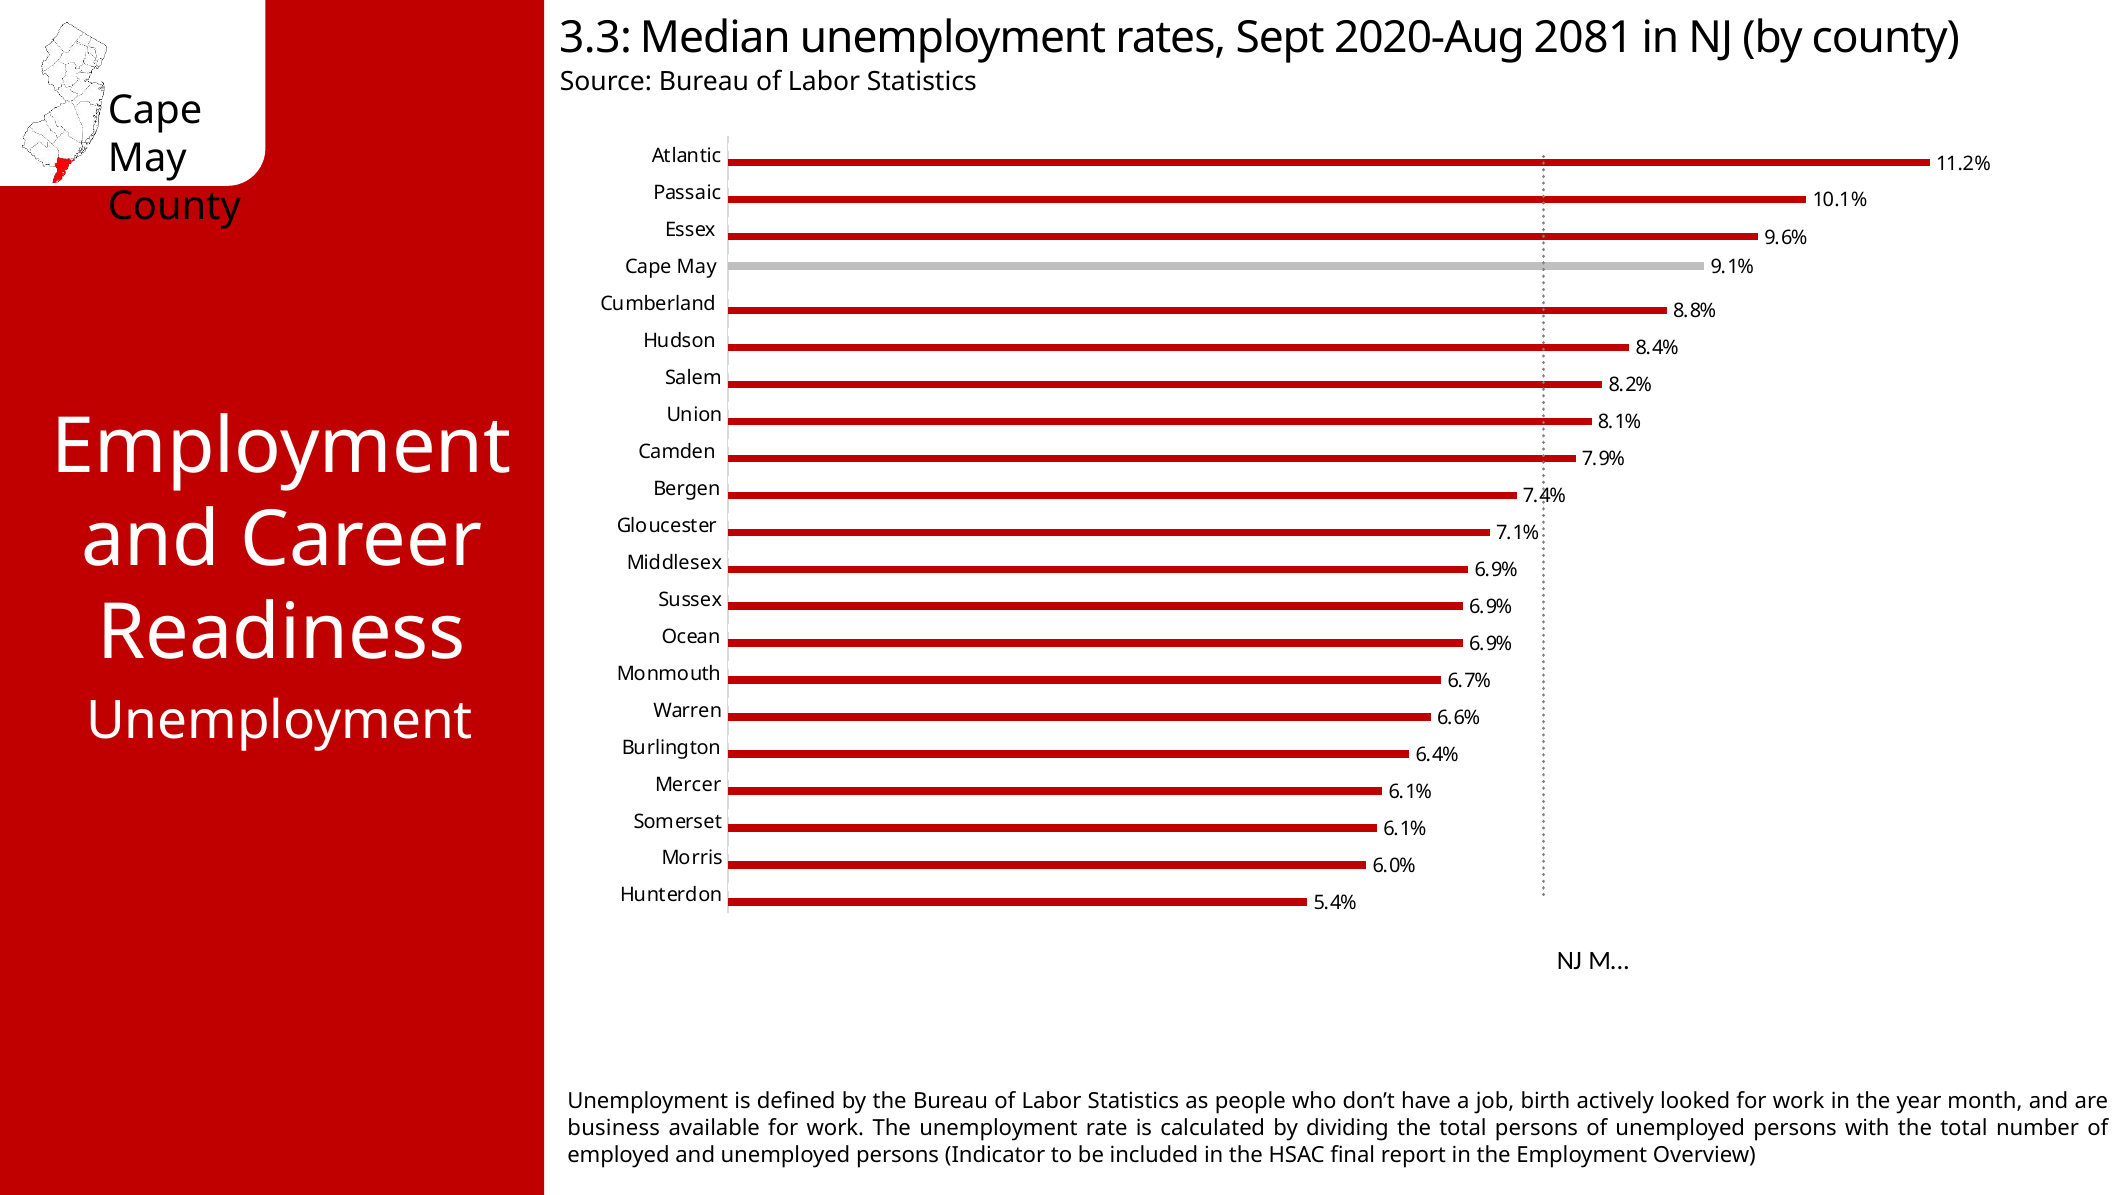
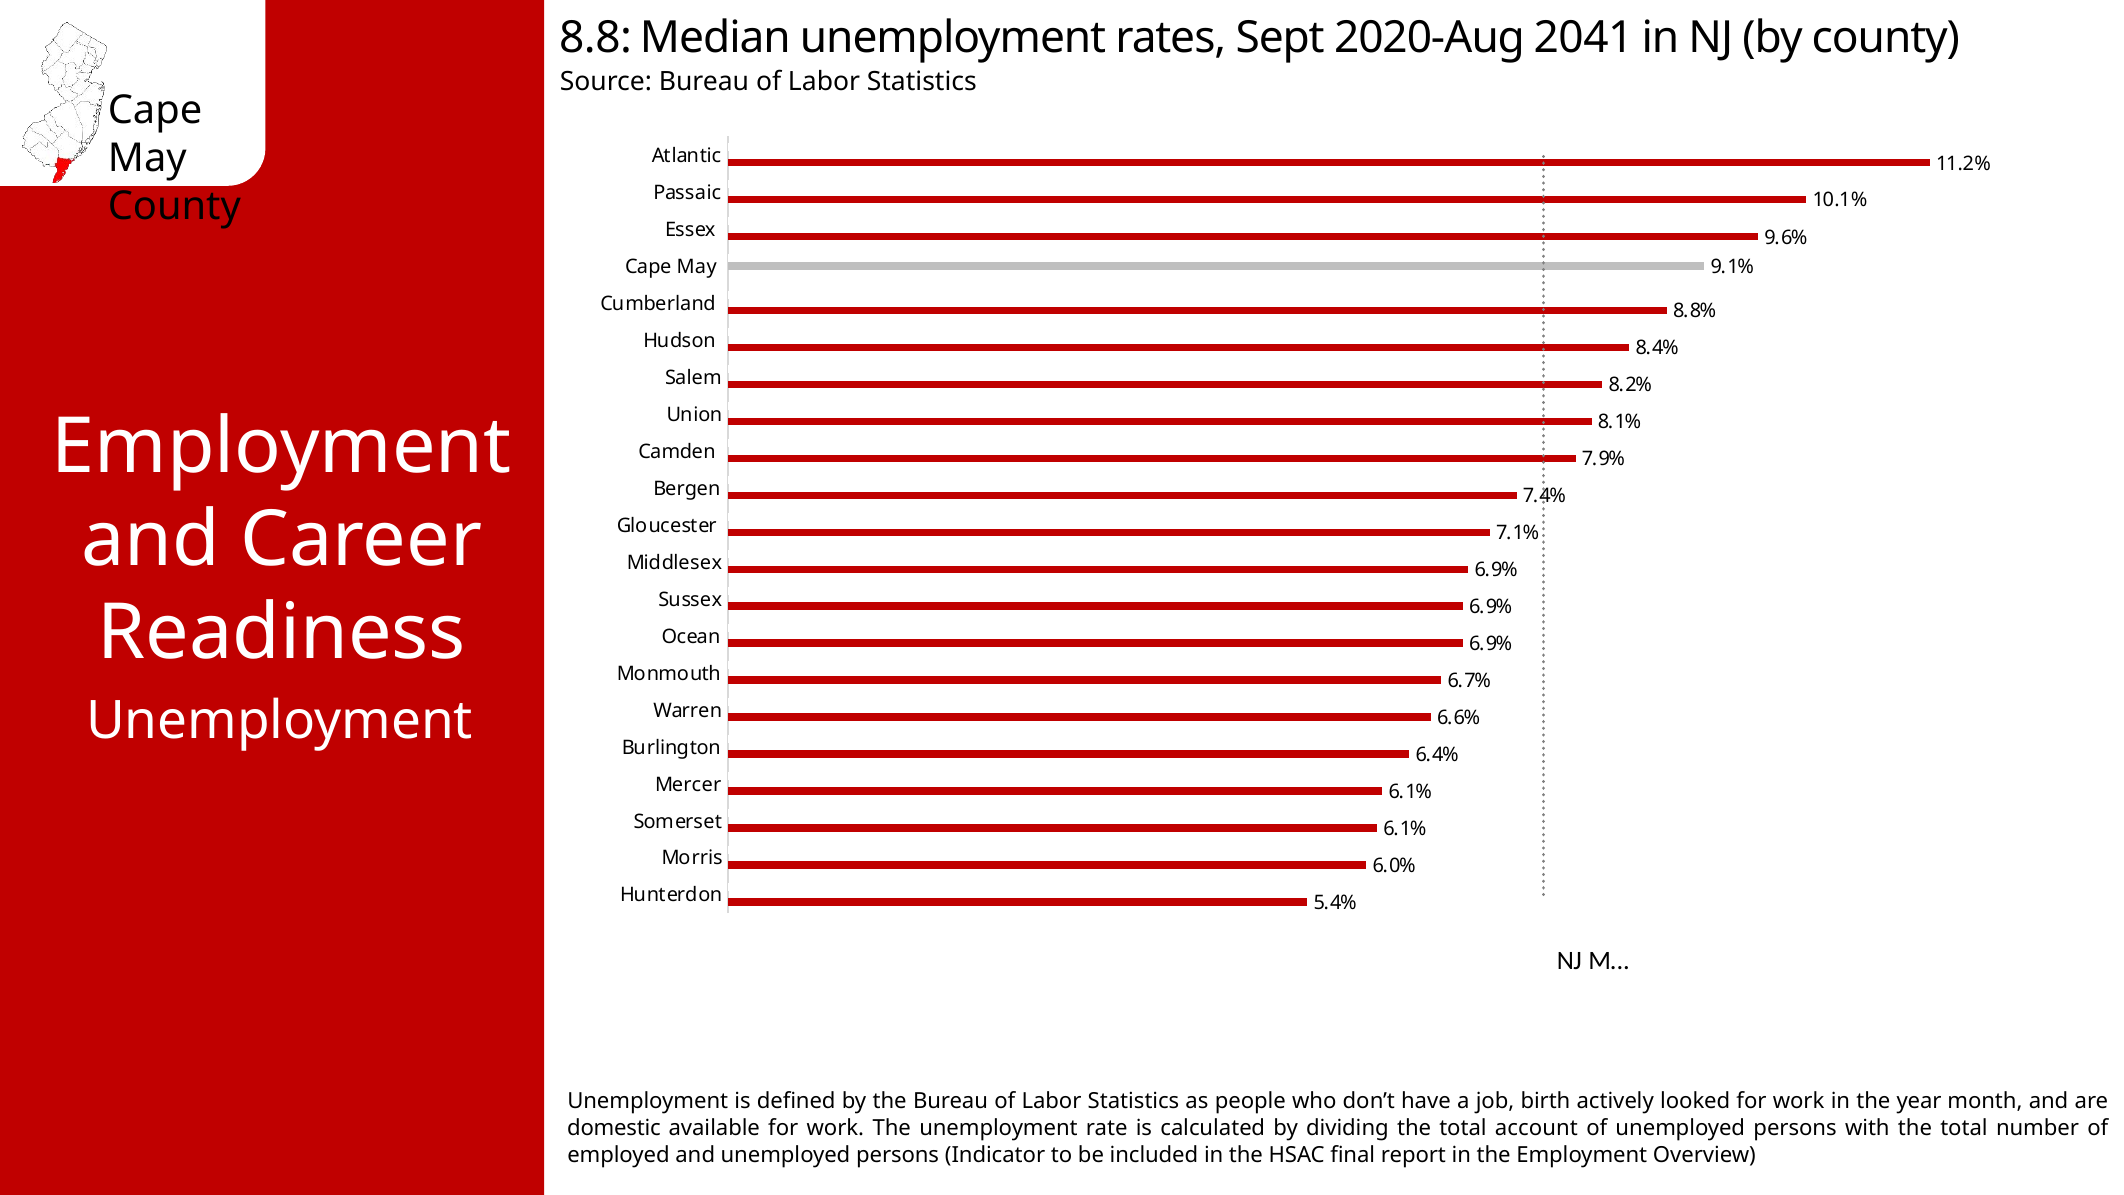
3.3: 3.3 -> 8.8 (596, 38)
2081: 2081 -> 2041 (1584, 38)
business: business -> domestic (614, 1128)
total persons: persons -> account (1536, 1128)
